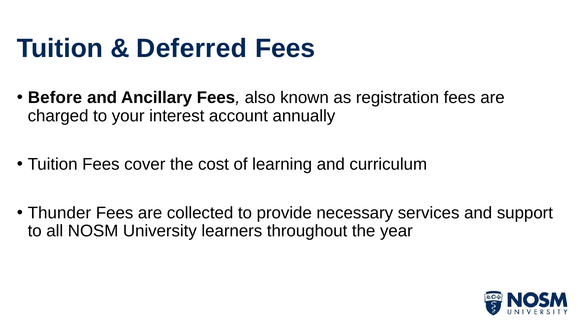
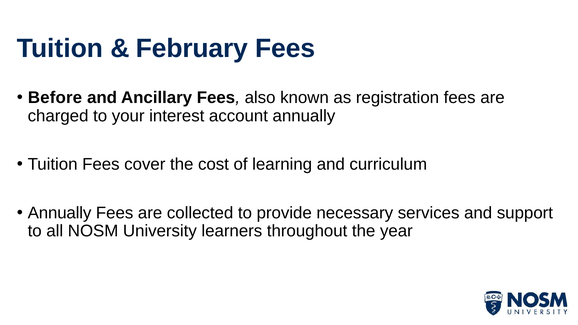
Deferred: Deferred -> February (192, 49)
Thunder: Thunder -> Annually (60, 213)
